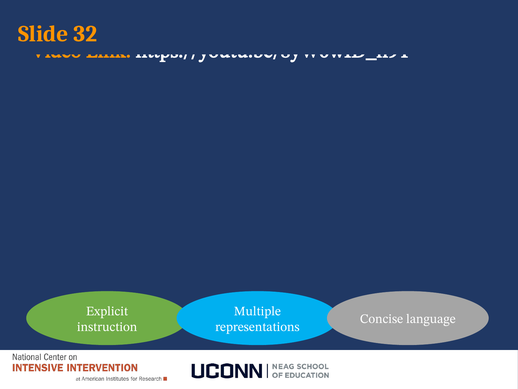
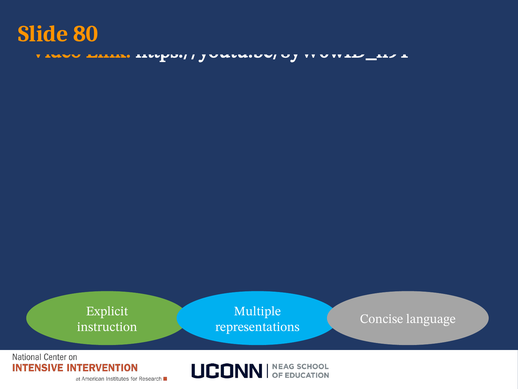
32: 32 -> 80 (86, 34)
